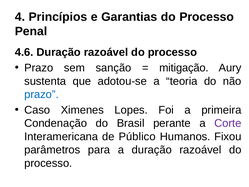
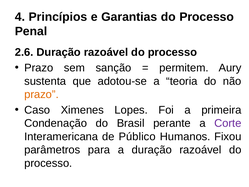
4.6: 4.6 -> 2.6 (24, 52)
mitigação: mitigação -> permitem (184, 68)
prazo colour: blue -> orange (41, 94)
